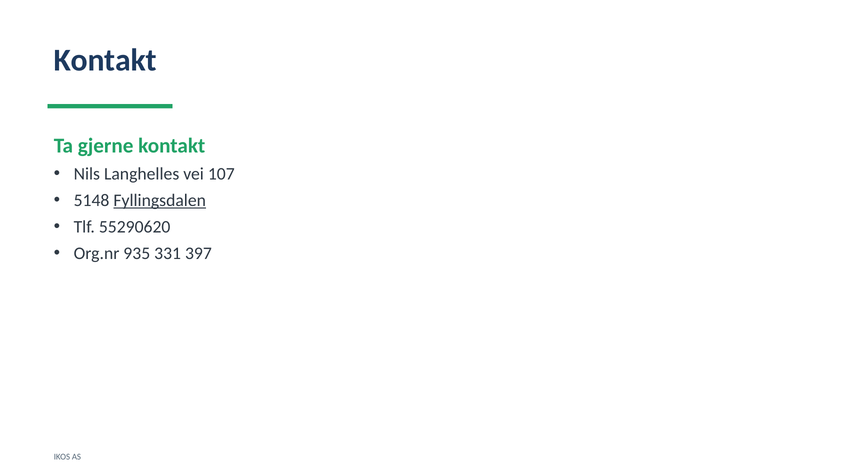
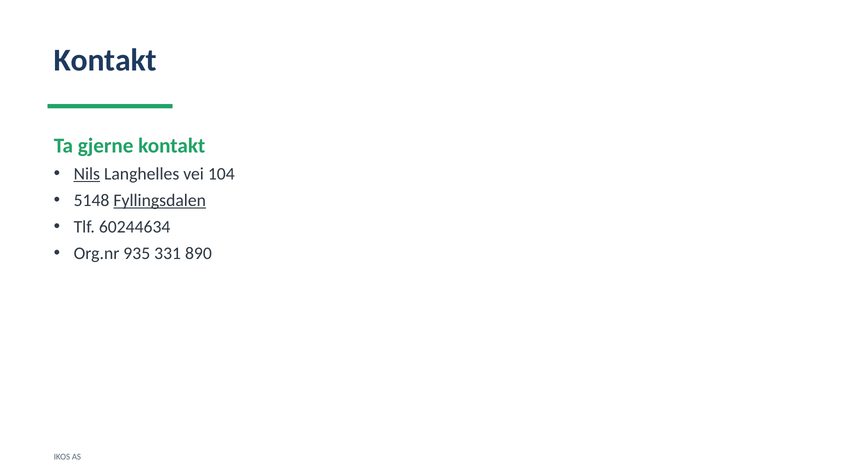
Nils underline: none -> present (87, 174)
107: 107 -> 104 (221, 174)
55290620: 55290620 -> 60244634 (135, 227)
397: 397 -> 890 (198, 253)
